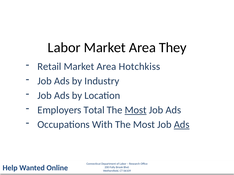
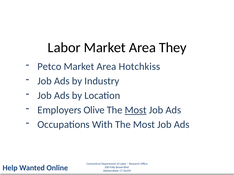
Retail: Retail -> Petco (49, 67)
Total: Total -> Olive (94, 110)
Ads underline: present -> none (182, 125)
